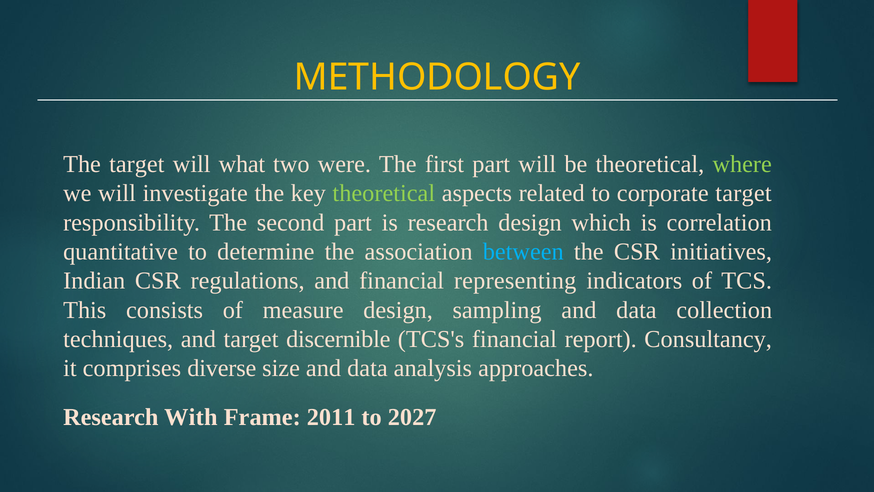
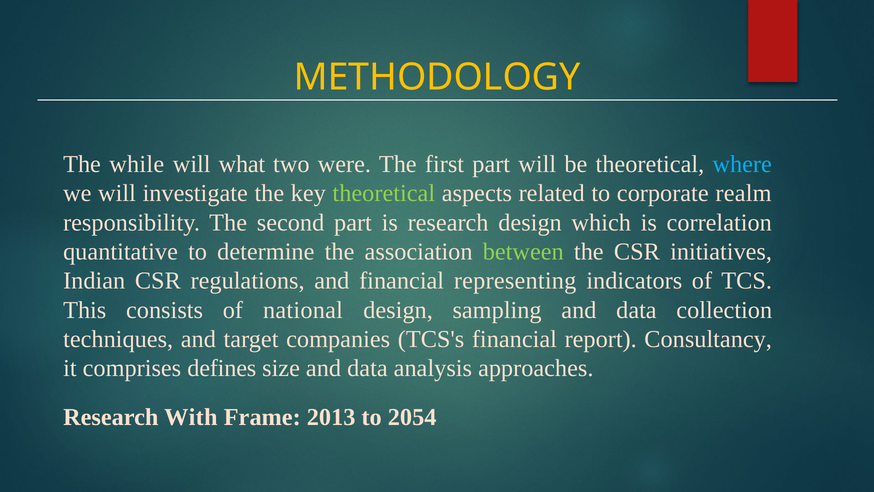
The target: target -> while (137, 164)
where colour: light green -> light blue (742, 164)
corporate target: target -> realm (744, 193)
between colour: light blue -> light green (523, 252)
measure: measure -> national (303, 310)
discernible: discernible -> companies (338, 339)
diverse: diverse -> defines (222, 368)
2011: 2011 -> 2013 (331, 417)
2027: 2027 -> 2054 (412, 417)
